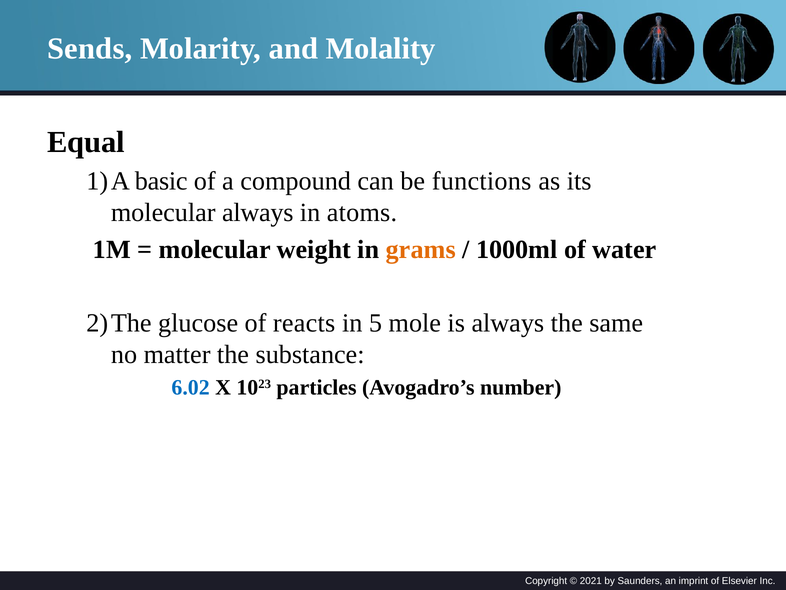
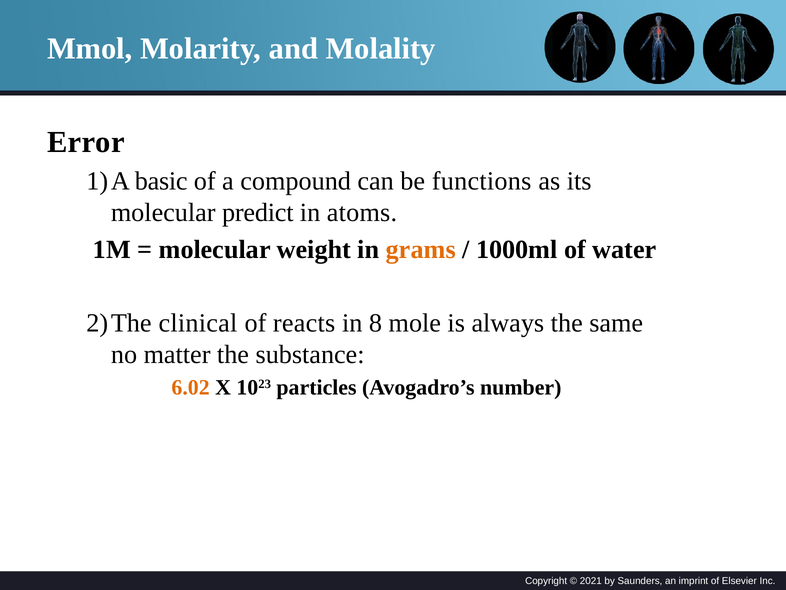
Sends: Sends -> Mmol (90, 49)
Equal: Equal -> Error (86, 142)
molecular always: always -> predict (258, 213)
glucose: glucose -> clinical (198, 323)
5: 5 -> 8 (375, 323)
6.02 colour: blue -> orange (191, 387)
